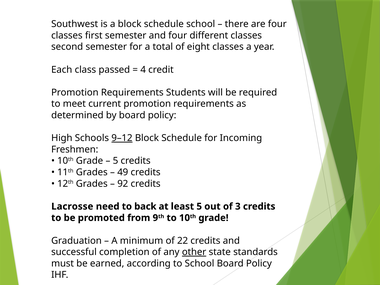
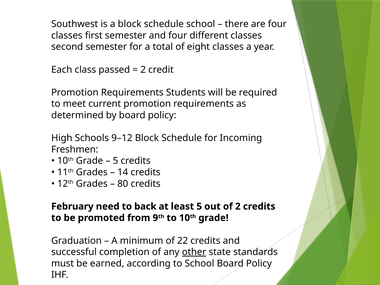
4: 4 -> 2 (143, 70)
9–12 underline: present -> none (122, 138)
49: 49 -> 14 (123, 172)
92: 92 -> 80 (123, 184)
Lacrosse: Lacrosse -> February (72, 206)
of 3: 3 -> 2 (238, 206)
